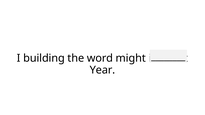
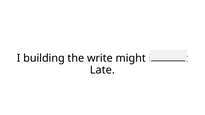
word: word -> write (100, 58)
Year: Year -> Late (102, 70)
